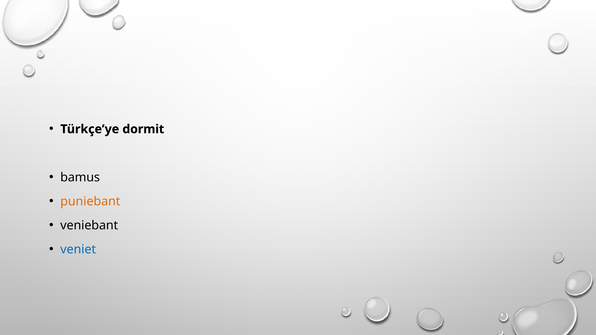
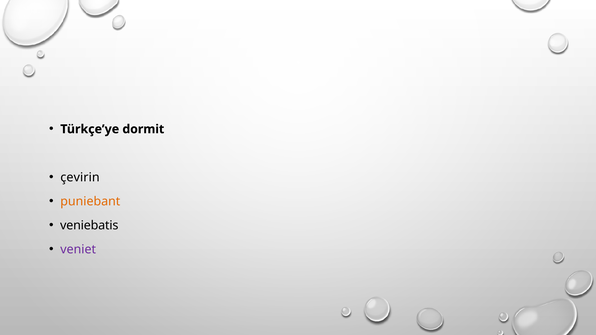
bamus: bamus -> çevirin (80, 177)
veniebant: veniebant -> veniebatis (89, 226)
veniet colour: blue -> purple (78, 250)
